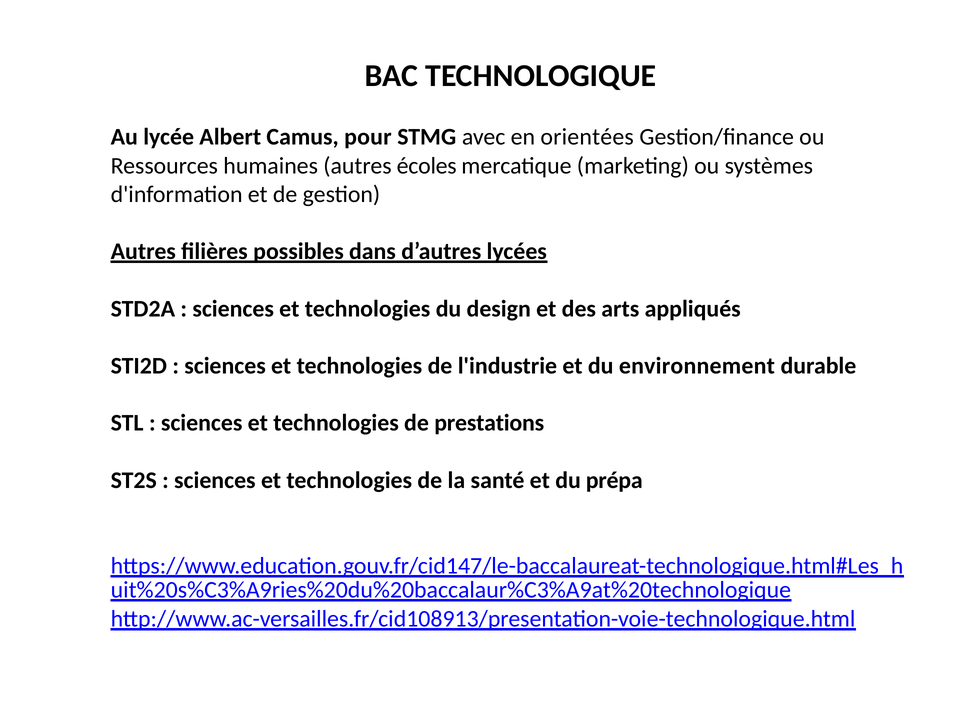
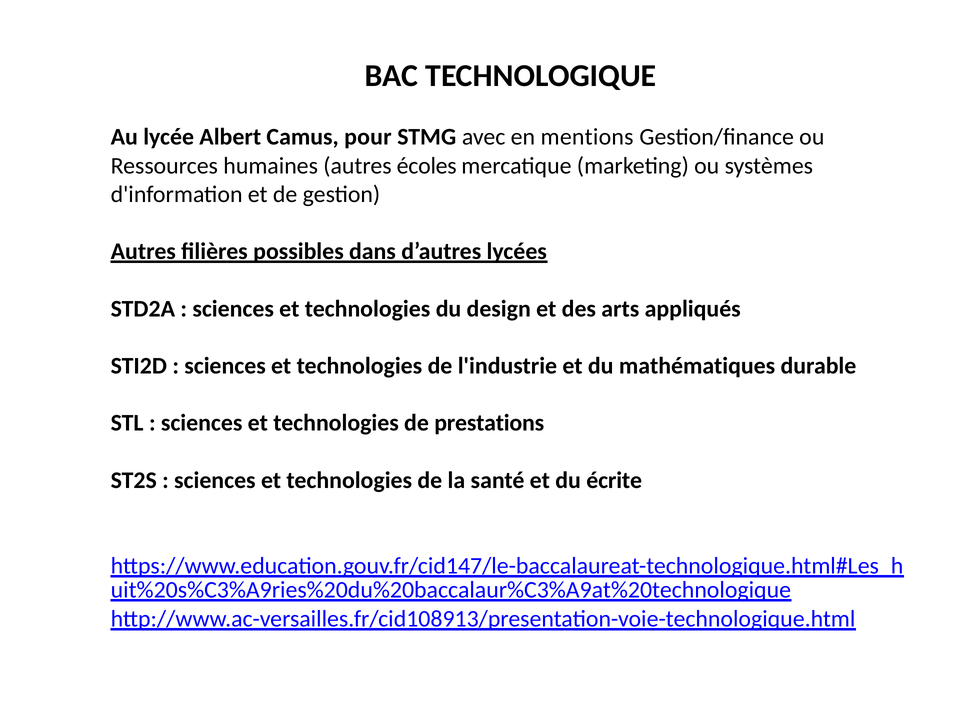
orientées: orientées -> mentions (587, 137)
environnement: environnement -> mathématiques (697, 366)
prépa: prépa -> écrite (614, 481)
